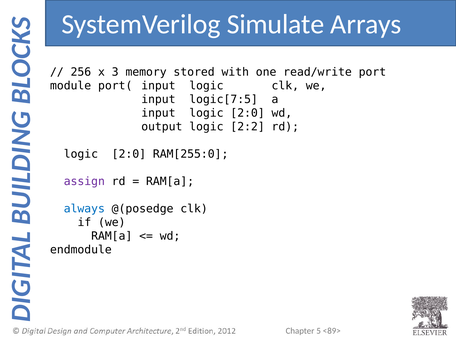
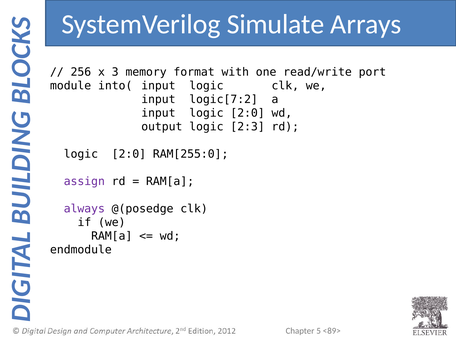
stored: stored -> format (194, 72)
port(: port( -> into( (115, 86)
logic[7:5: logic[7:5 -> logic[7:2 (224, 99)
2:2: 2:2 -> 2:3 (248, 127)
always colour: blue -> purple (84, 209)
